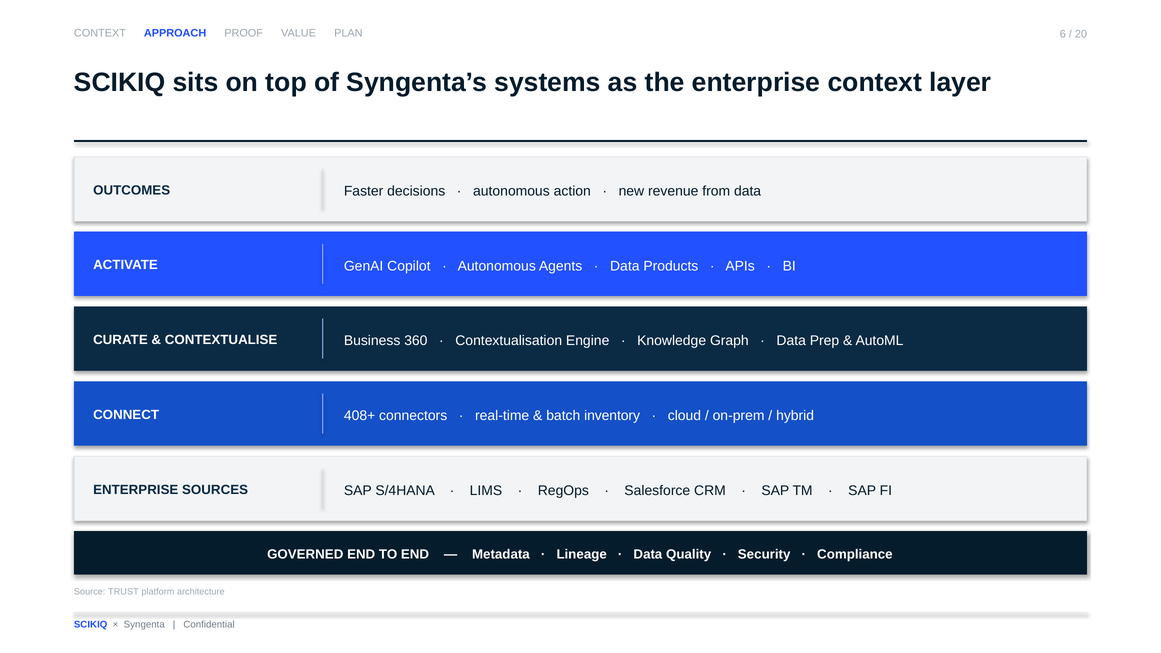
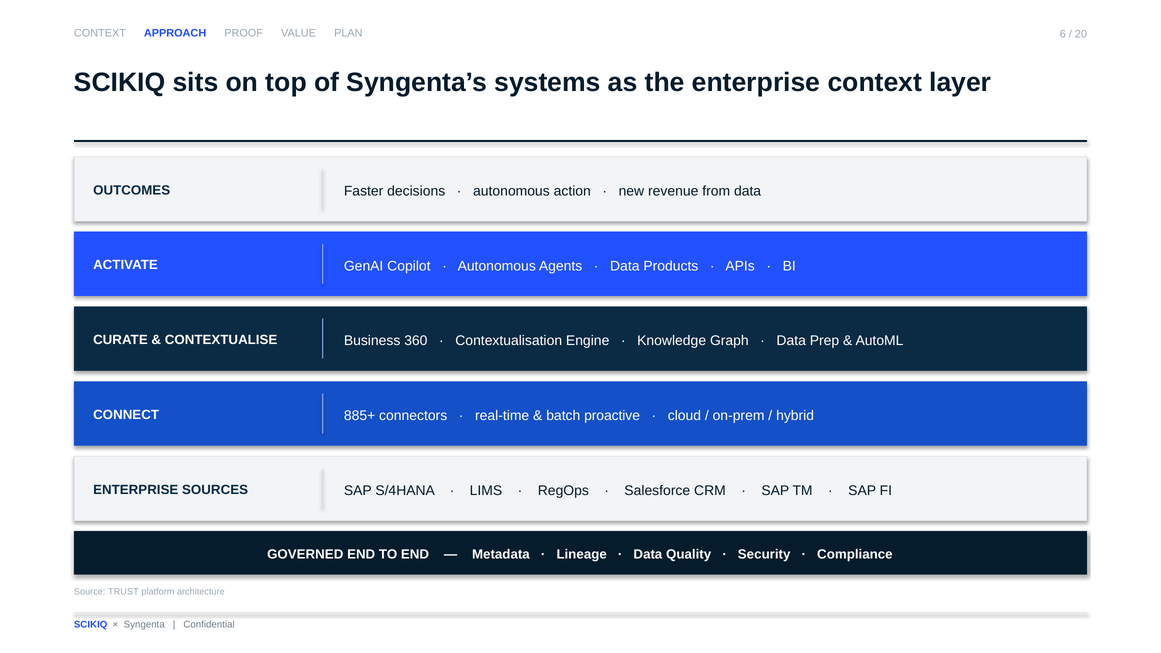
408+: 408+ -> 885+ (360, 416)
inventory: inventory -> proactive (612, 416)
